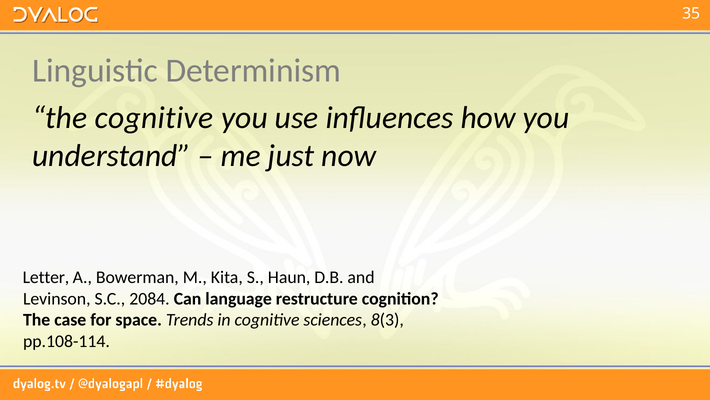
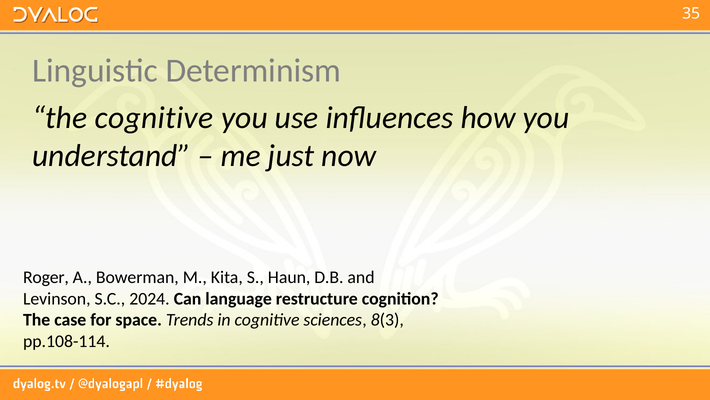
Letter: Letter -> Roger (46, 277)
2084: 2084 -> 2024 (150, 298)
